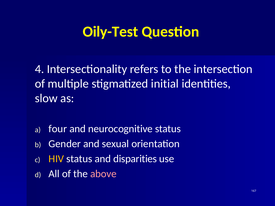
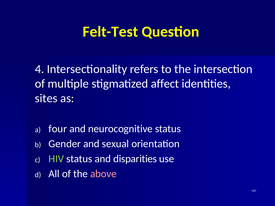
Oily-Test: Oily-Test -> Felt-Test (110, 32)
initial: initial -> affect (165, 84)
slow: slow -> sites (46, 98)
HIV colour: yellow -> light green (56, 159)
